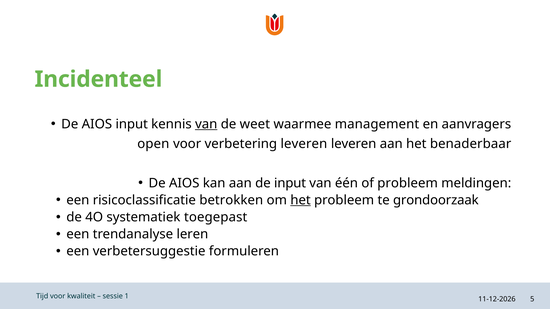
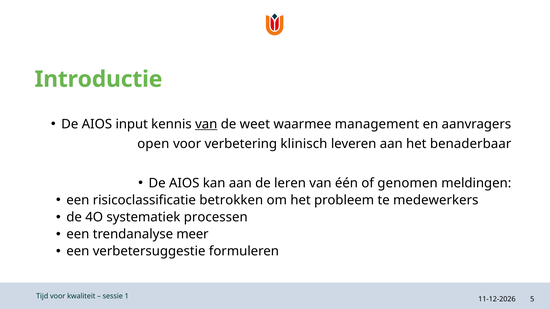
Incidenteel: Incidenteel -> Introductie (98, 79)
verbetering leveren: leveren -> klinisch (304, 144)
de input: input -> leren (290, 183)
of probleem: probleem -> genomen (408, 183)
het underline: present -> none (301, 200)
grondoorzaak: grondoorzaak -> medewerkers (436, 200)
toegepast: toegepast -> processen (216, 217)
leren: leren -> meer (192, 235)
